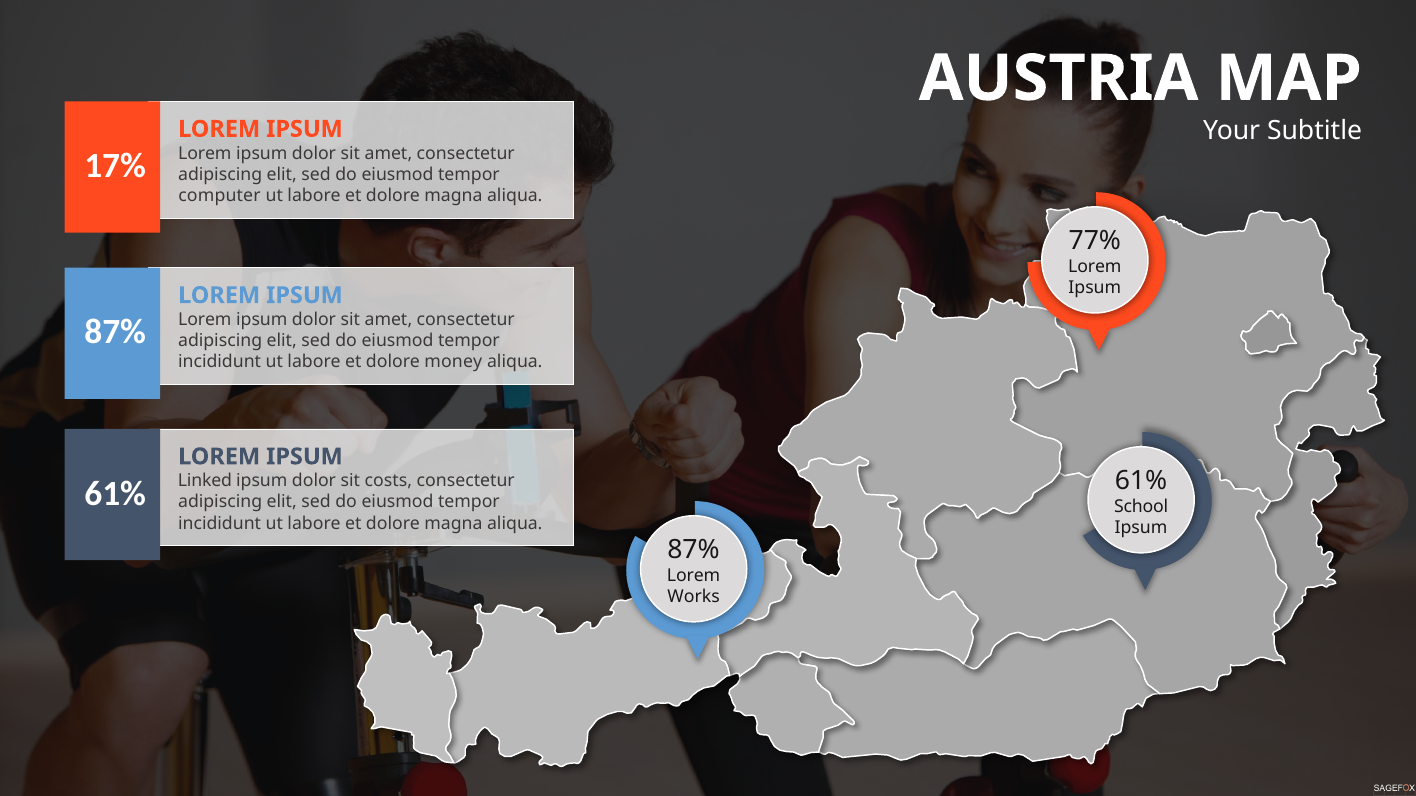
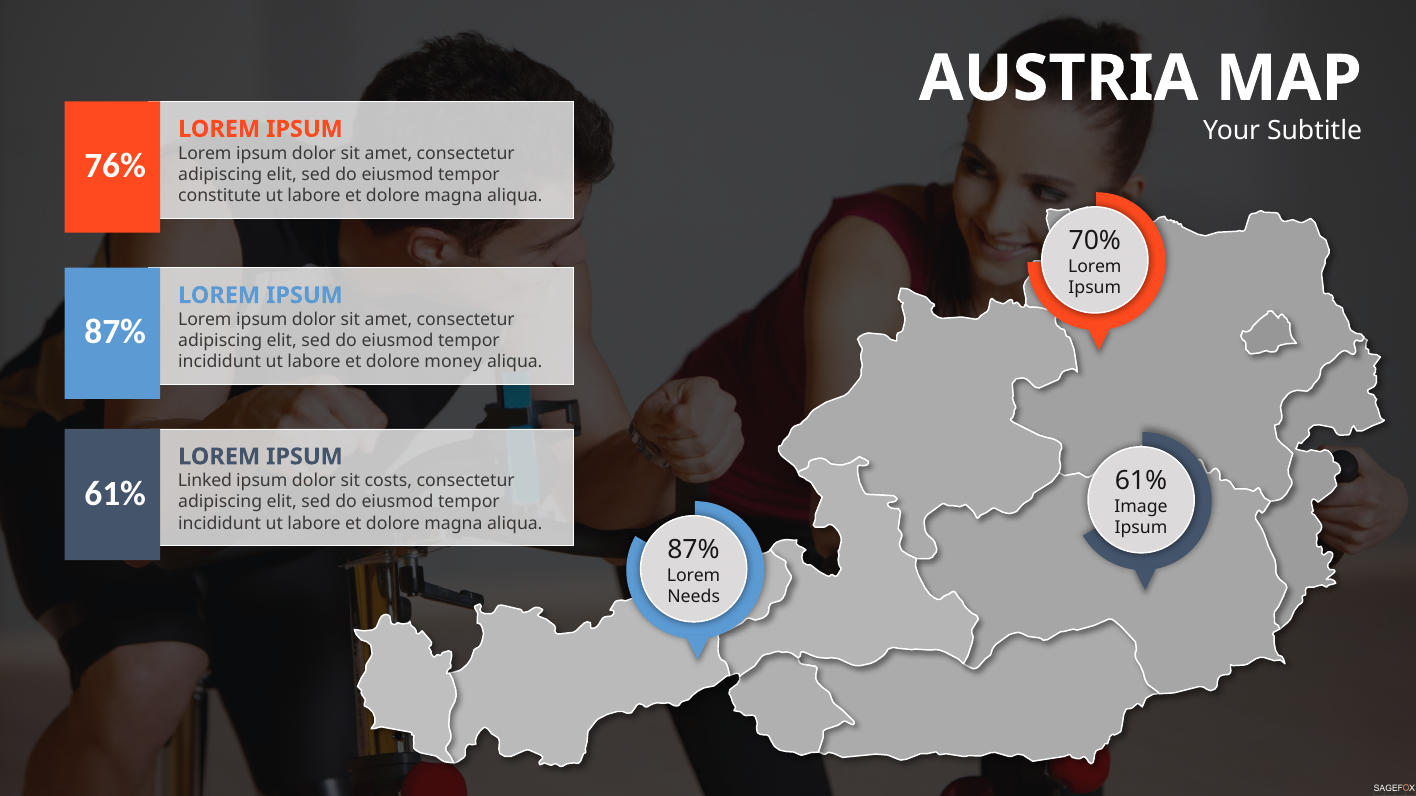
17%: 17% -> 76% (115, 166)
computer: computer -> constitute (220, 196)
77%: 77% -> 70% (1095, 241)
School: School -> Image (1141, 507)
Works: Works -> Needs (694, 597)
